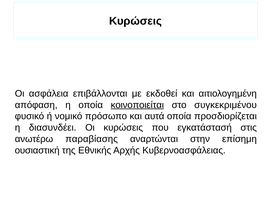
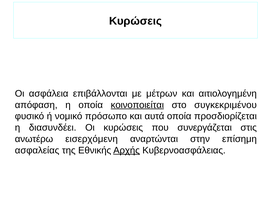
εκδοθεί: εκδοθεί -> μέτρων (162, 94)
εγκατάστασή: εγκατάστασή -> συνεργάζεται (205, 128)
παραβίασης: παραβίασης -> εισερχόμενη (92, 139)
ουσιαστική: ουσιαστική -> ασφαλείας (37, 151)
Αρχής underline: none -> present (127, 151)
